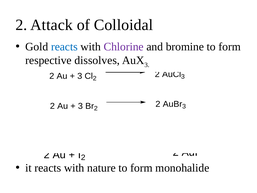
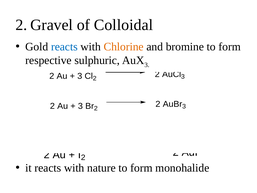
Attack: Attack -> Gravel (52, 25)
Chlorine colour: purple -> orange (124, 47)
dissolves: dissolves -> sulphuric (97, 60)
